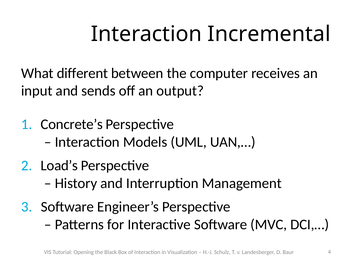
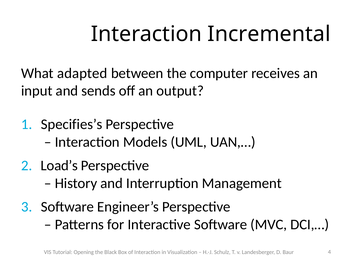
different: different -> adapted (82, 73)
Concrete’s: Concrete’s -> Specifies’s (72, 124)
